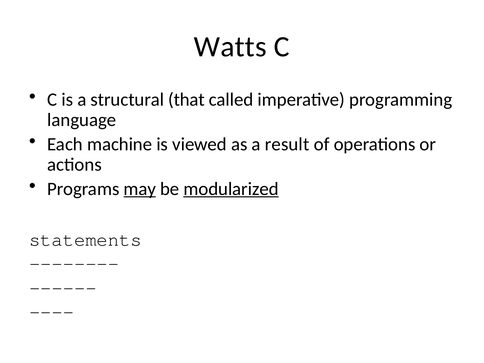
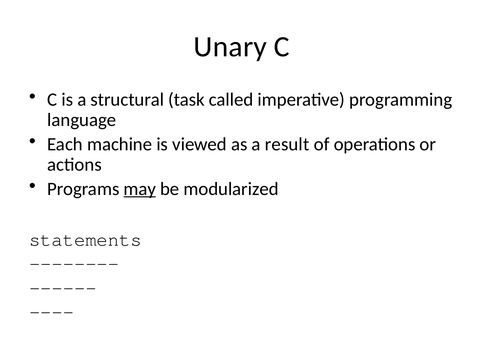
Watts: Watts -> Unary (230, 47)
that: that -> task (186, 100)
modularized underline: present -> none (231, 189)
